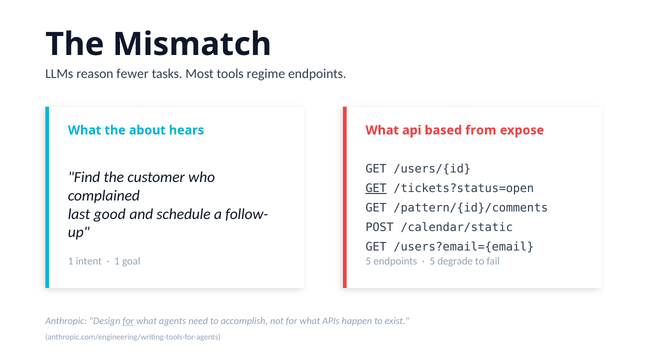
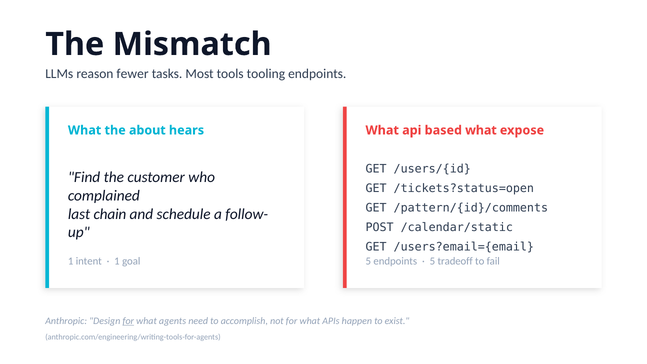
regime: regime -> tooling (266, 74)
based from: from -> what (481, 130)
GET underline: present -> none (376, 188)
good: good -> chain (110, 214)
degrade: degrade -> tradeoff (455, 261)
